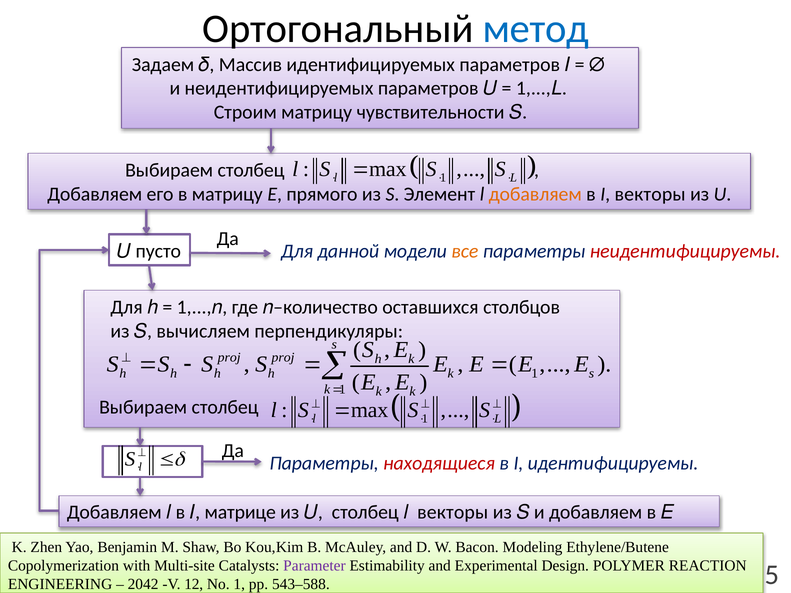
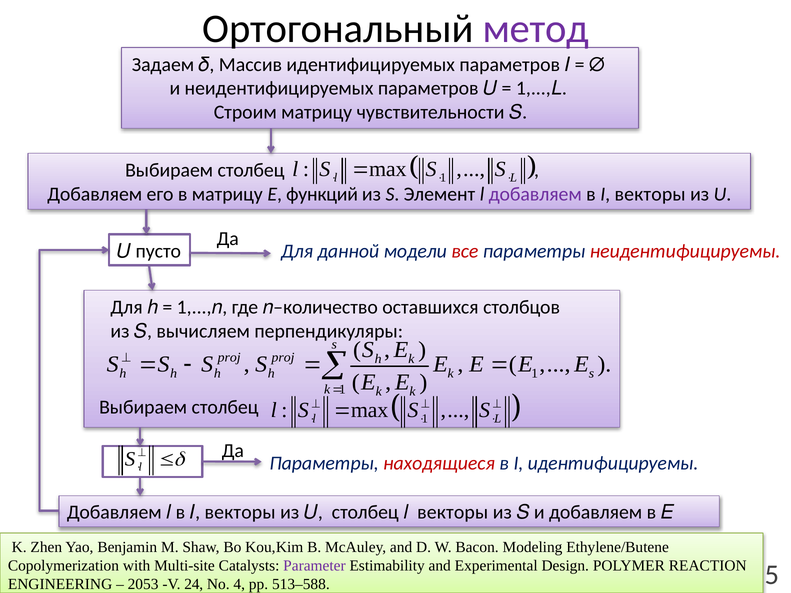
метод colour: blue -> purple (536, 29)
прямого: прямого -> функций (322, 194)
добавляем colour: orange -> purple (535, 194)
все colour: orange -> red (465, 251)
матрице: матрице -> векторы (240, 512)
2042: 2042 -> 2053 (143, 585)
12: 12 -> 24 (194, 585)
No 1: 1 -> 4 (239, 585)
543–588: 543–588 -> 513–588 (301, 585)
